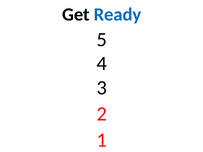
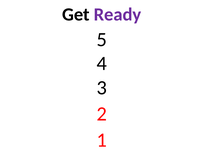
Ready colour: blue -> purple (117, 14)
